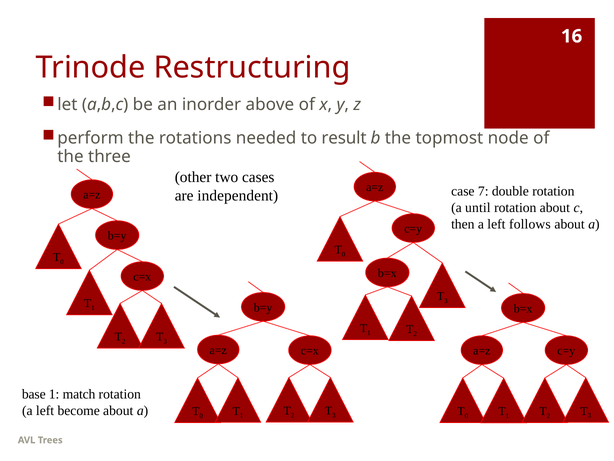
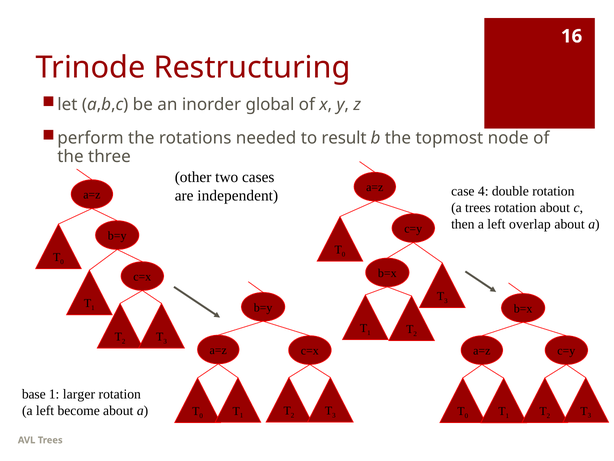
above: above -> global (270, 104)
7: 7 -> 4 (483, 191)
a until: until -> trees (478, 207)
follows: follows -> overlap (530, 224)
match: match -> larger (79, 394)
